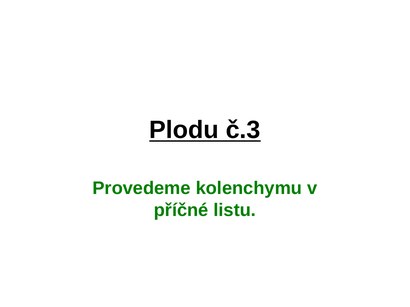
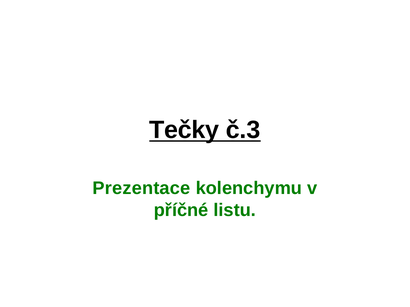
Plodu: Plodu -> Tečky (184, 130)
Provedeme: Provedeme -> Prezentace (141, 189)
